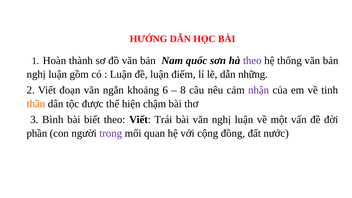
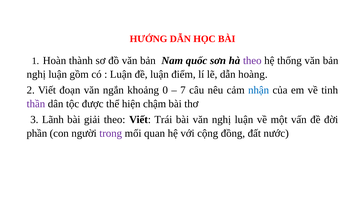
những: những -> hoàng (253, 74)
6: 6 -> 0 (165, 90)
8: 8 -> 7 (183, 90)
nhận colour: purple -> blue (259, 90)
thần colour: orange -> purple (36, 104)
Bình: Bình -> Lãnh (53, 120)
biết: biết -> giải (92, 120)
